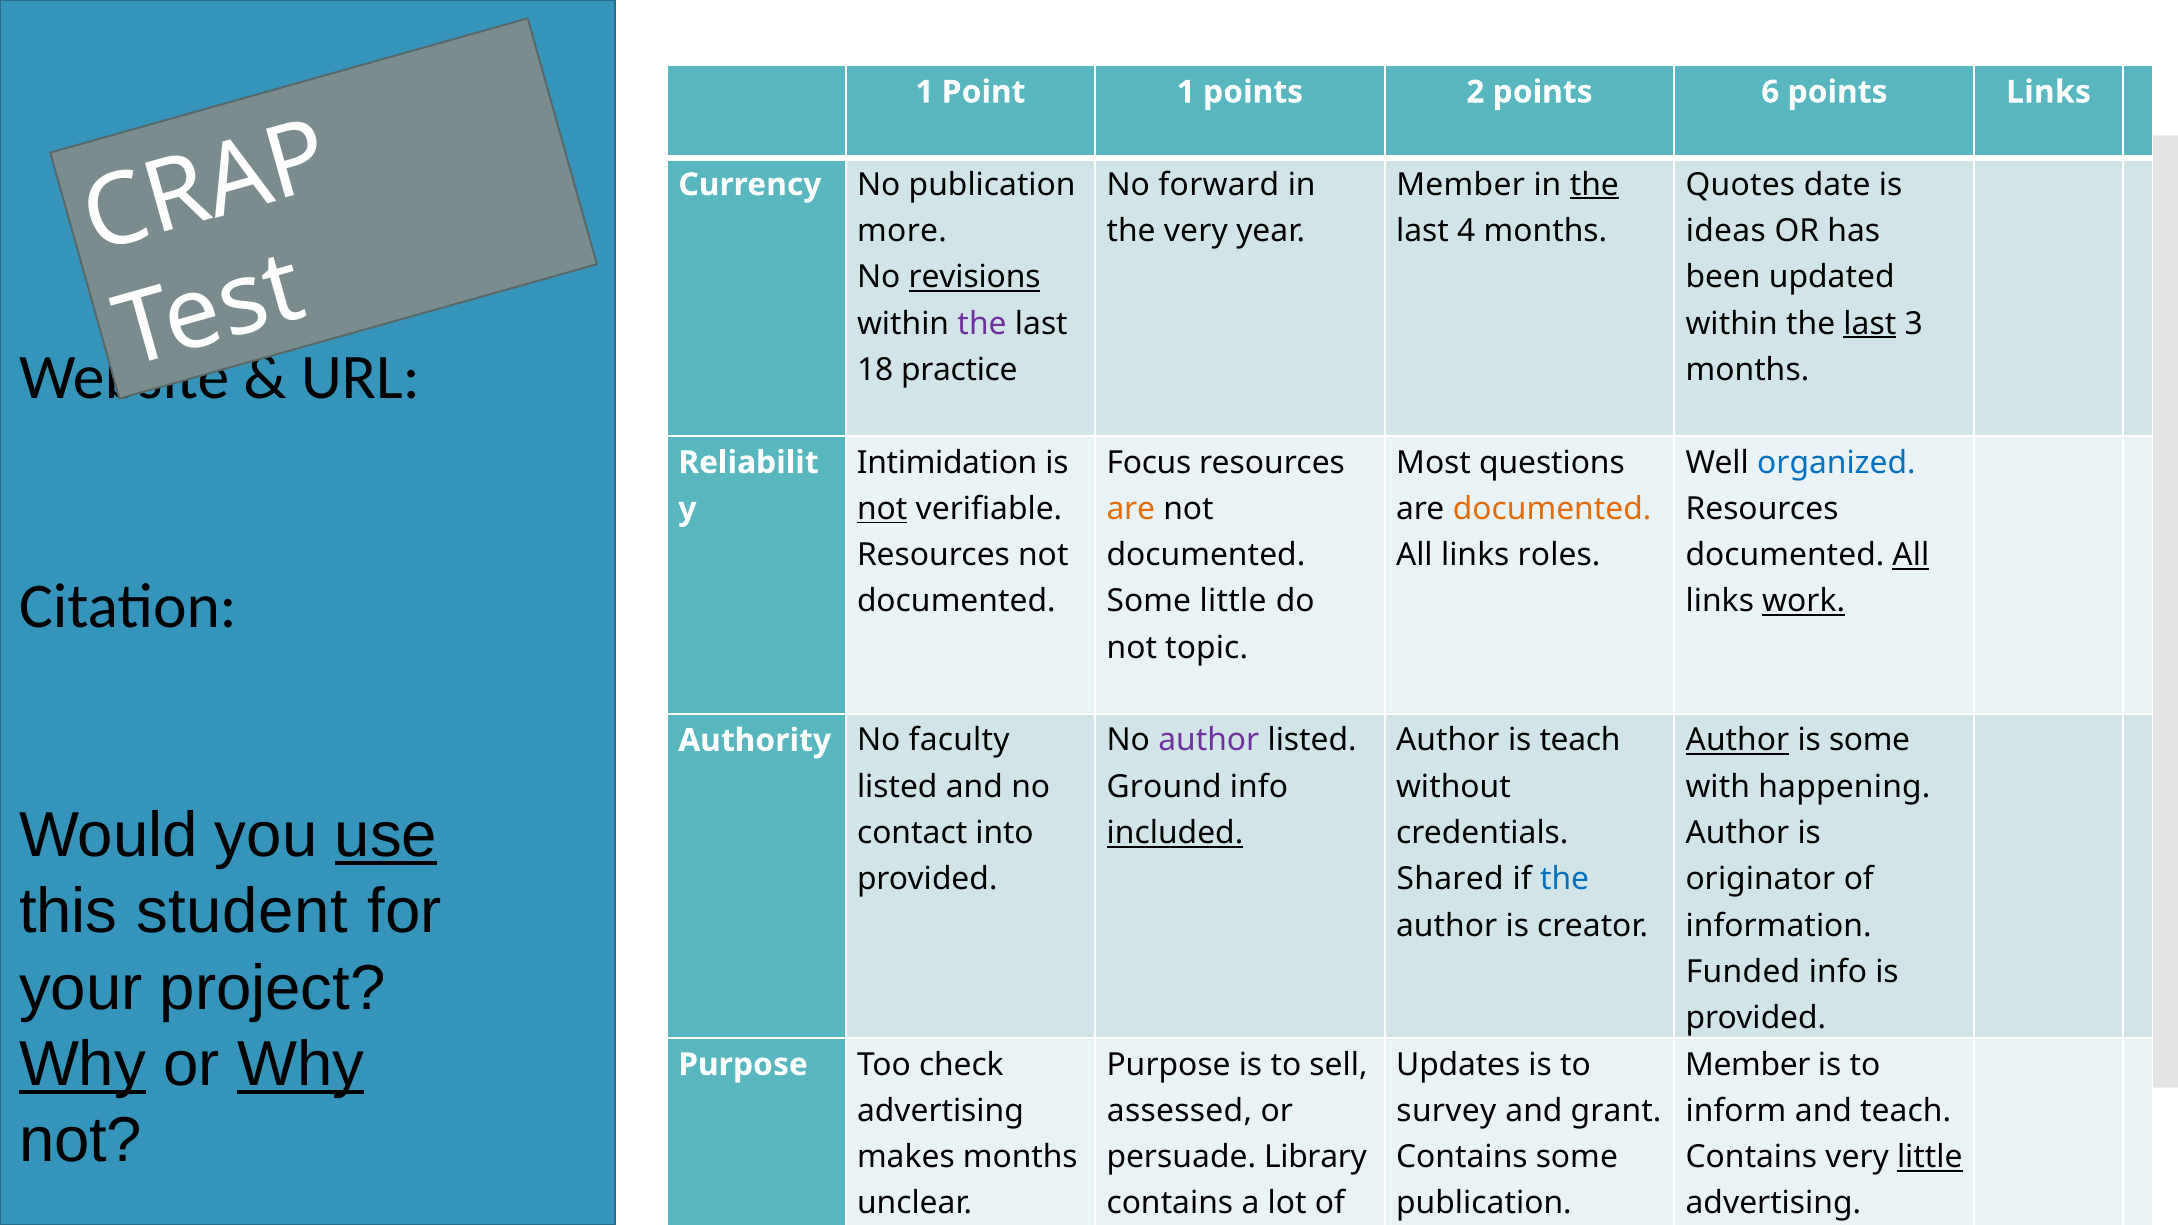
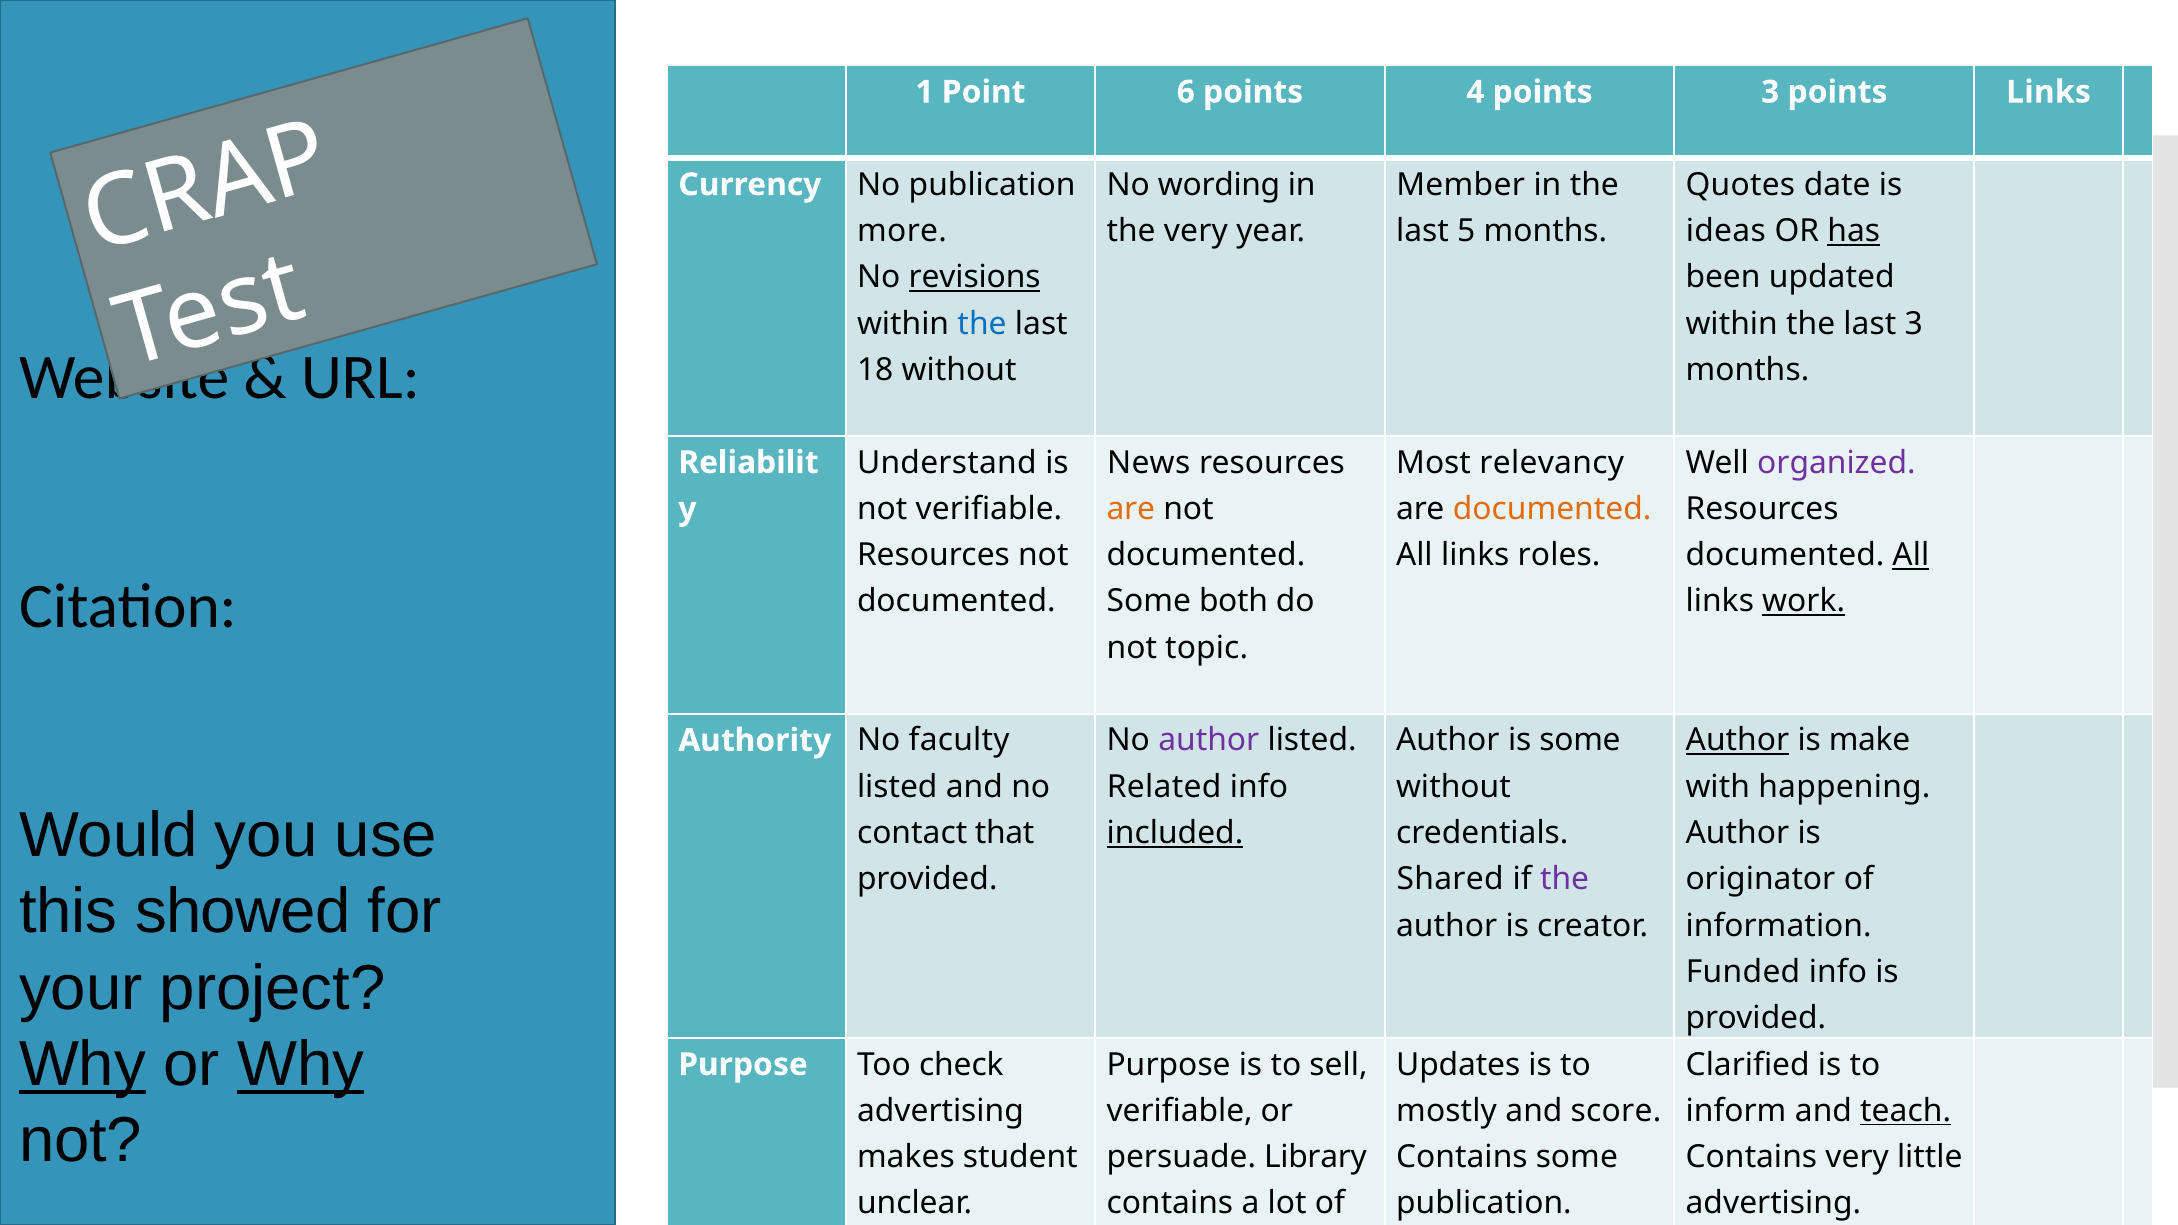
Point 1: 1 -> 6 (1186, 92)
2: 2 -> 4 (1475, 92)
points 6: 6 -> 3 (1770, 92)
forward: forward -> wording (1219, 185)
the underline: present -> none (1594, 185)
4: 4 -> 5 (1466, 231)
has underline: none -> present (1854, 231)
the colour: purple -> blue (982, 324)
last underline: present -> none (1870, 324)
18 practice: practice -> without (959, 370)
Intimidation: Intimidation -> Understand (947, 463)
Focus: Focus -> News (1149, 463)
questions: questions -> relevancy (1552, 463)
organized colour: blue -> purple (1836, 463)
not underline: present -> none (882, 509)
Some little: little -> both (1233, 601)
is teach: teach -> some (1580, 740)
is some: some -> make (1870, 740)
Ground: Ground -> Related (1164, 787)
use underline: present -> none (386, 836)
into: into -> that (1005, 833)
the colour: blue -> purple (1565, 879)
student: student -> showed (243, 912)
Member: Member -> Clarified (1748, 1065)
assessed: assessed -> verifiable (1180, 1111)
survey: survey -> mostly (1446, 1111)
and grant: grant -> score (1616, 1111)
teach underline: none -> present (1906, 1111)
makes months: months -> student (1020, 1157)
little underline: present -> none (1930, 1157)
